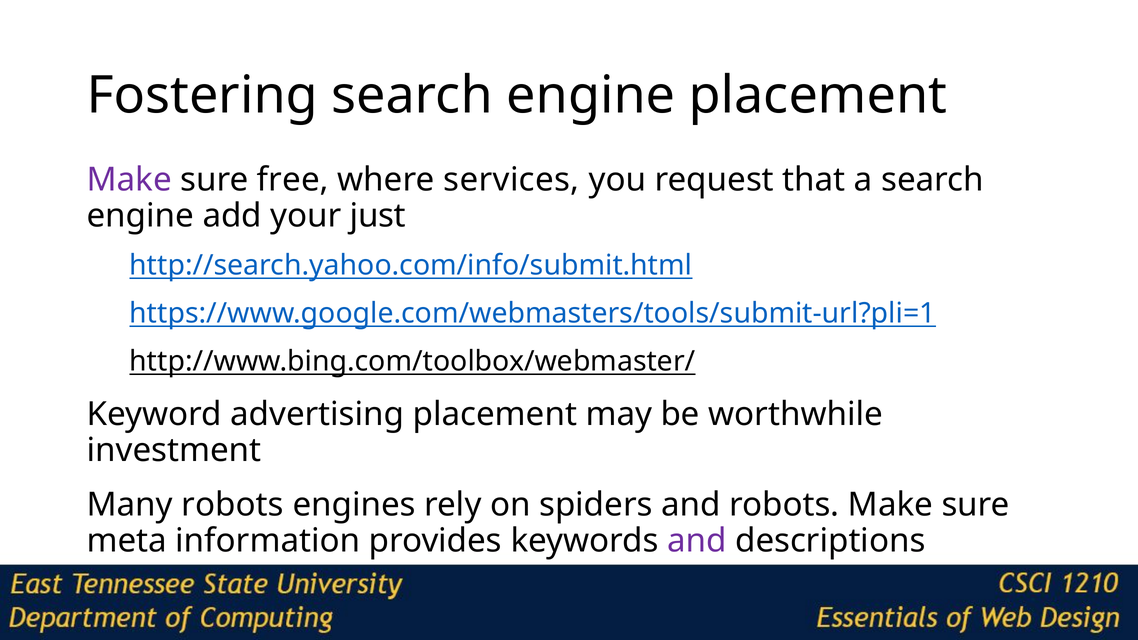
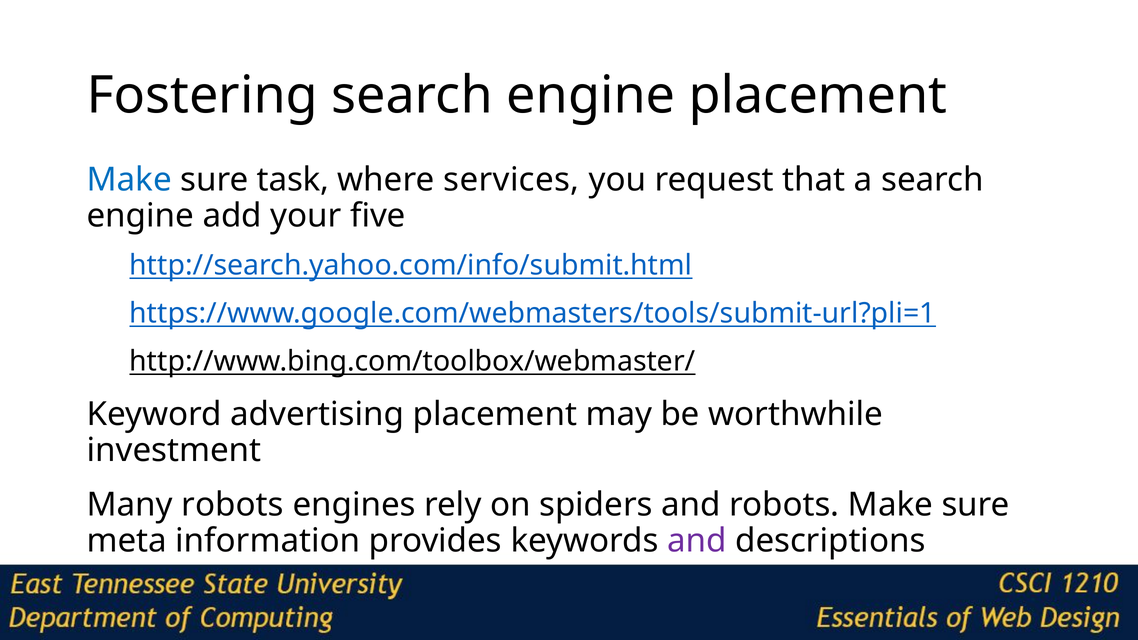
Make colour: purple -> blue (129, 180)
free: free -> task (293, 180)
just: just -> five (378, 216)
